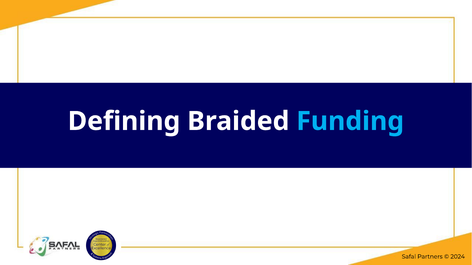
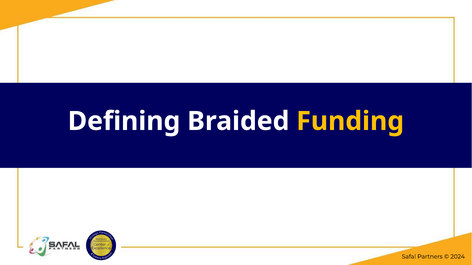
Funding colour: light blue -> yellow (350, 121)
